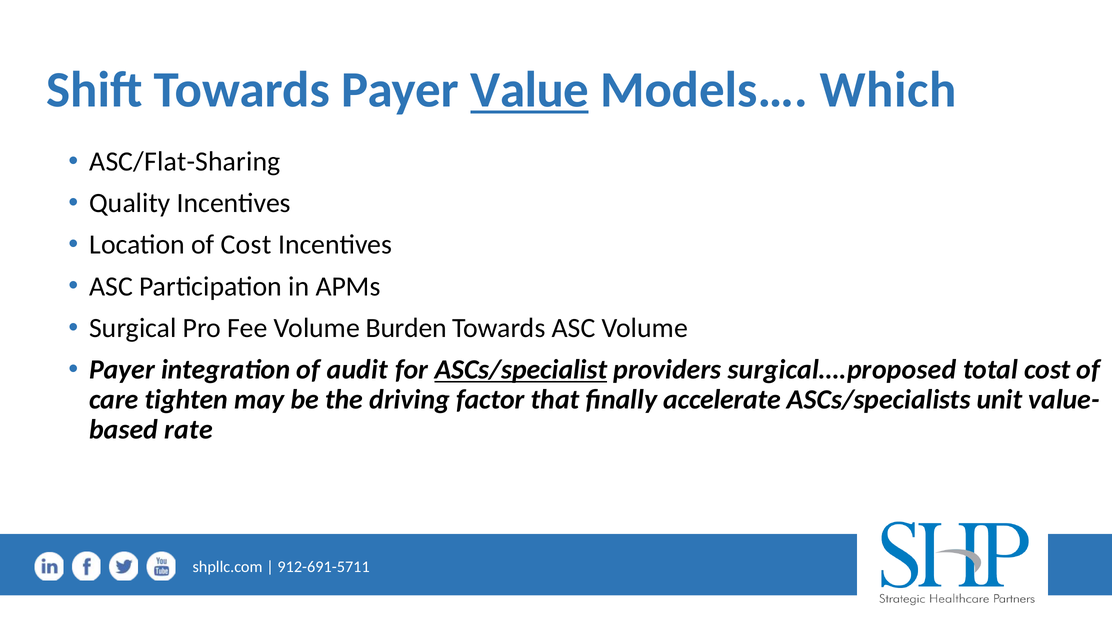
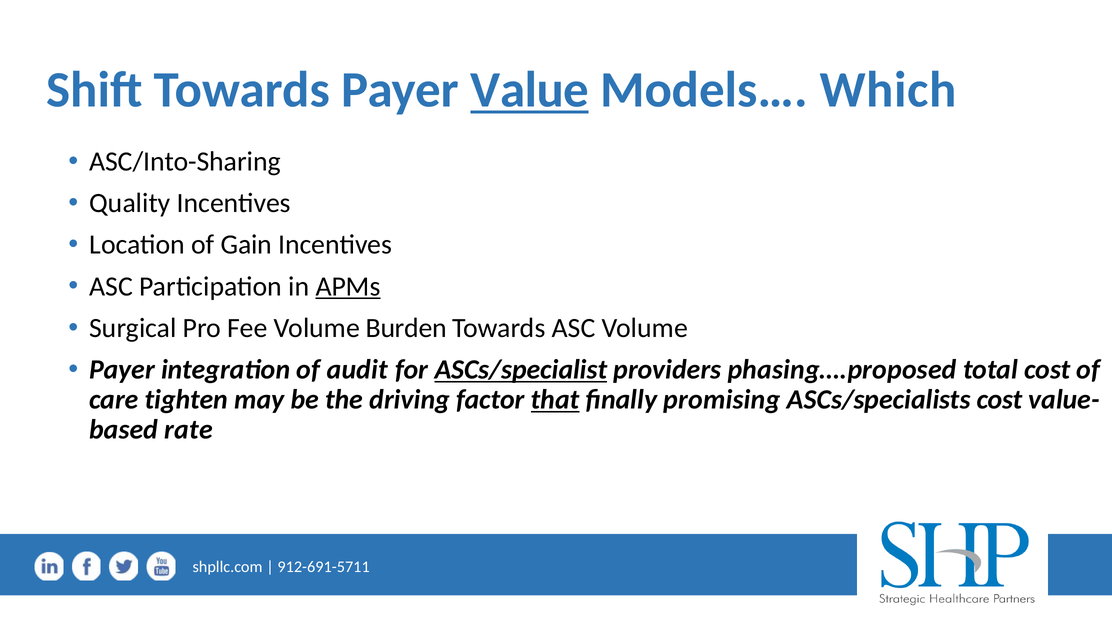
ASC/Flat-Sharing: ASC/Flat-Sharing -> ASC/Into-Sharing (185, 161)
of Cost: Cost -> Gain (246, 245)
APMs underline: none -> present (348, 286)
surgical….proposed: surgical….proposed -> phasing….proposed (842, 369)
that underline: none -> present (555, 399)
accelerate: accelerate -> promising (722, 399)
ASCs/specialists unit: unit -> cost (1000, 399)
